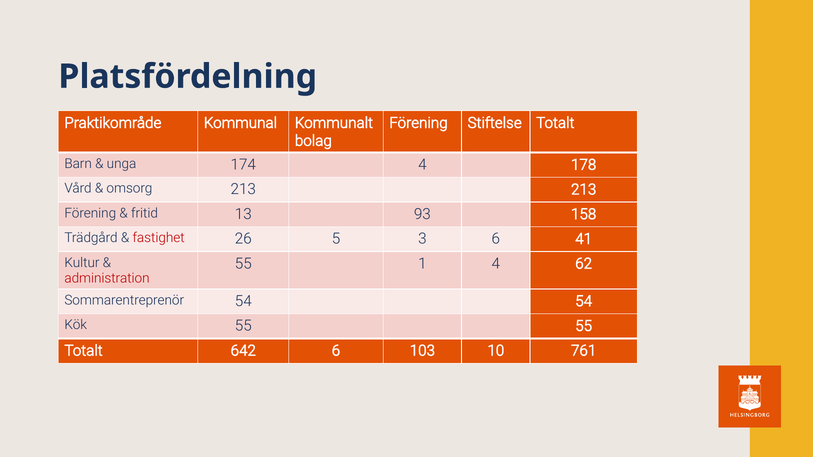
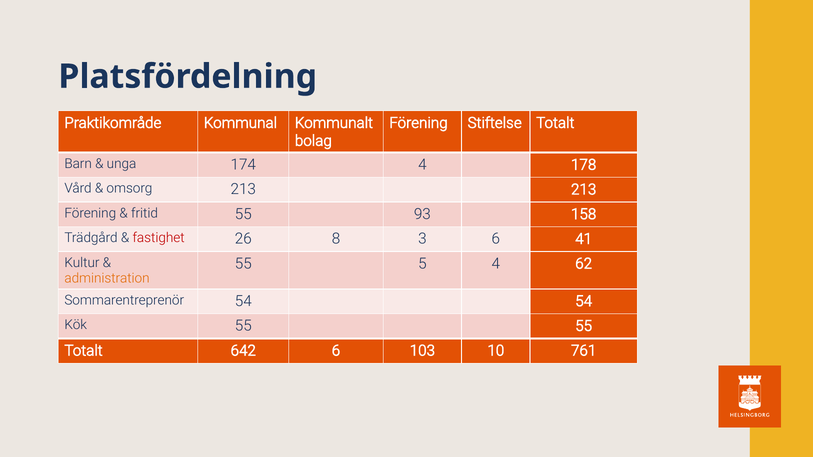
fritid 13: 13 -> 55 (243, 214)
5: 5 -> 8 (336, 239)
1: 1 -> 5 (422, 264)
administration colour: red -> orange (107, 278)
